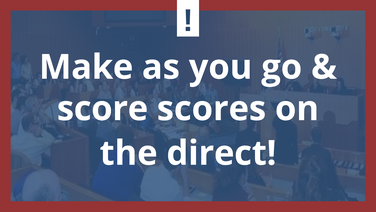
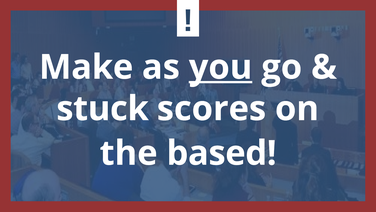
you underline: none -> present (221, 67)
score: score -> stuck (103, 109)
direct: direct -> based (222, 153)
